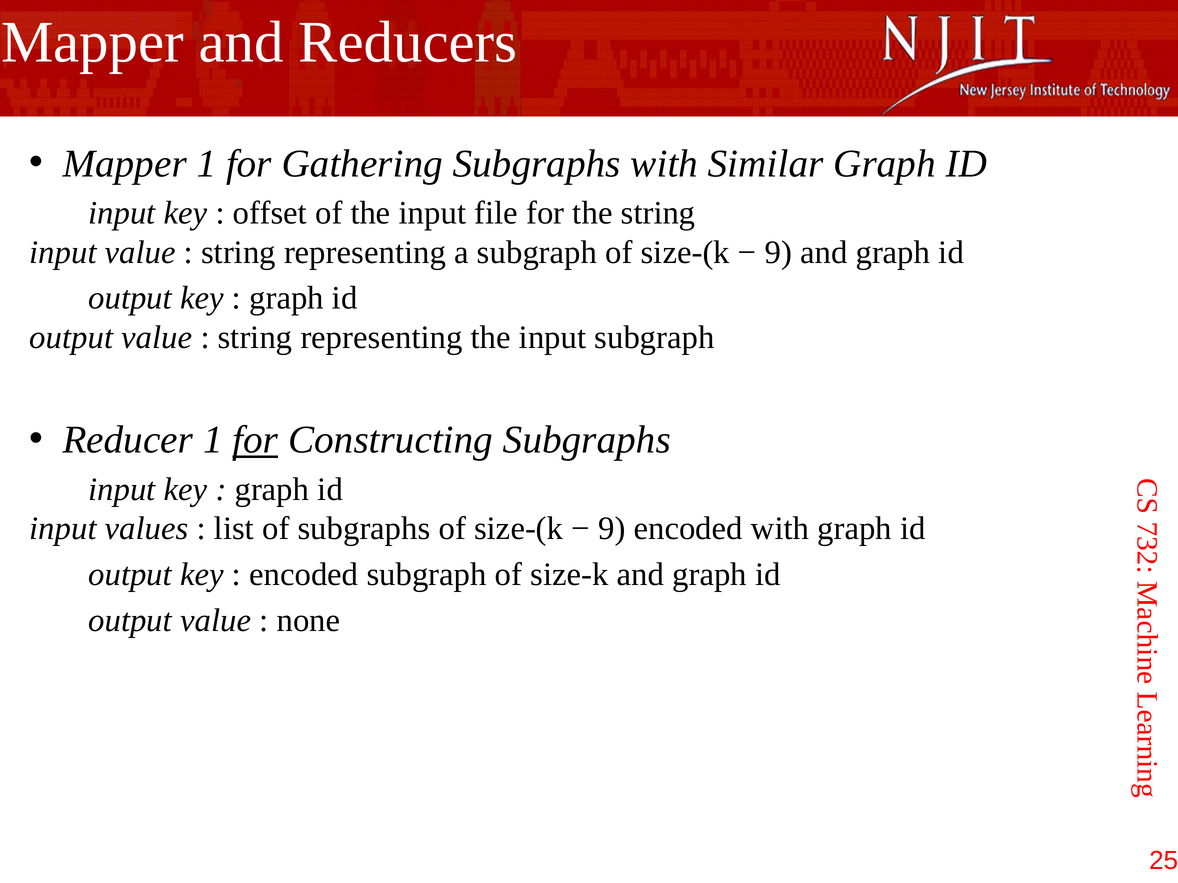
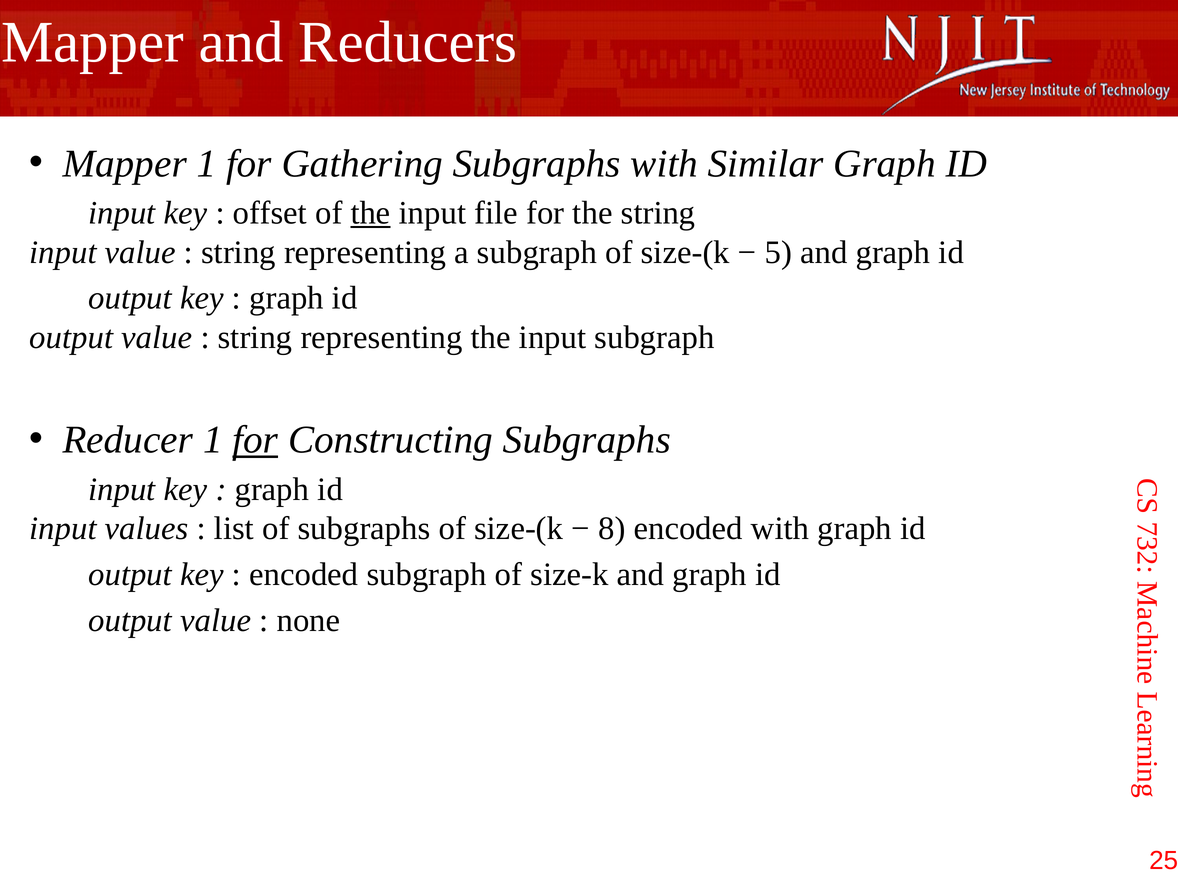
the underline: none -> present (371, 213)
9: 9 -> 5 (778, 252)
9: 9 -> 8 (612, 529)
